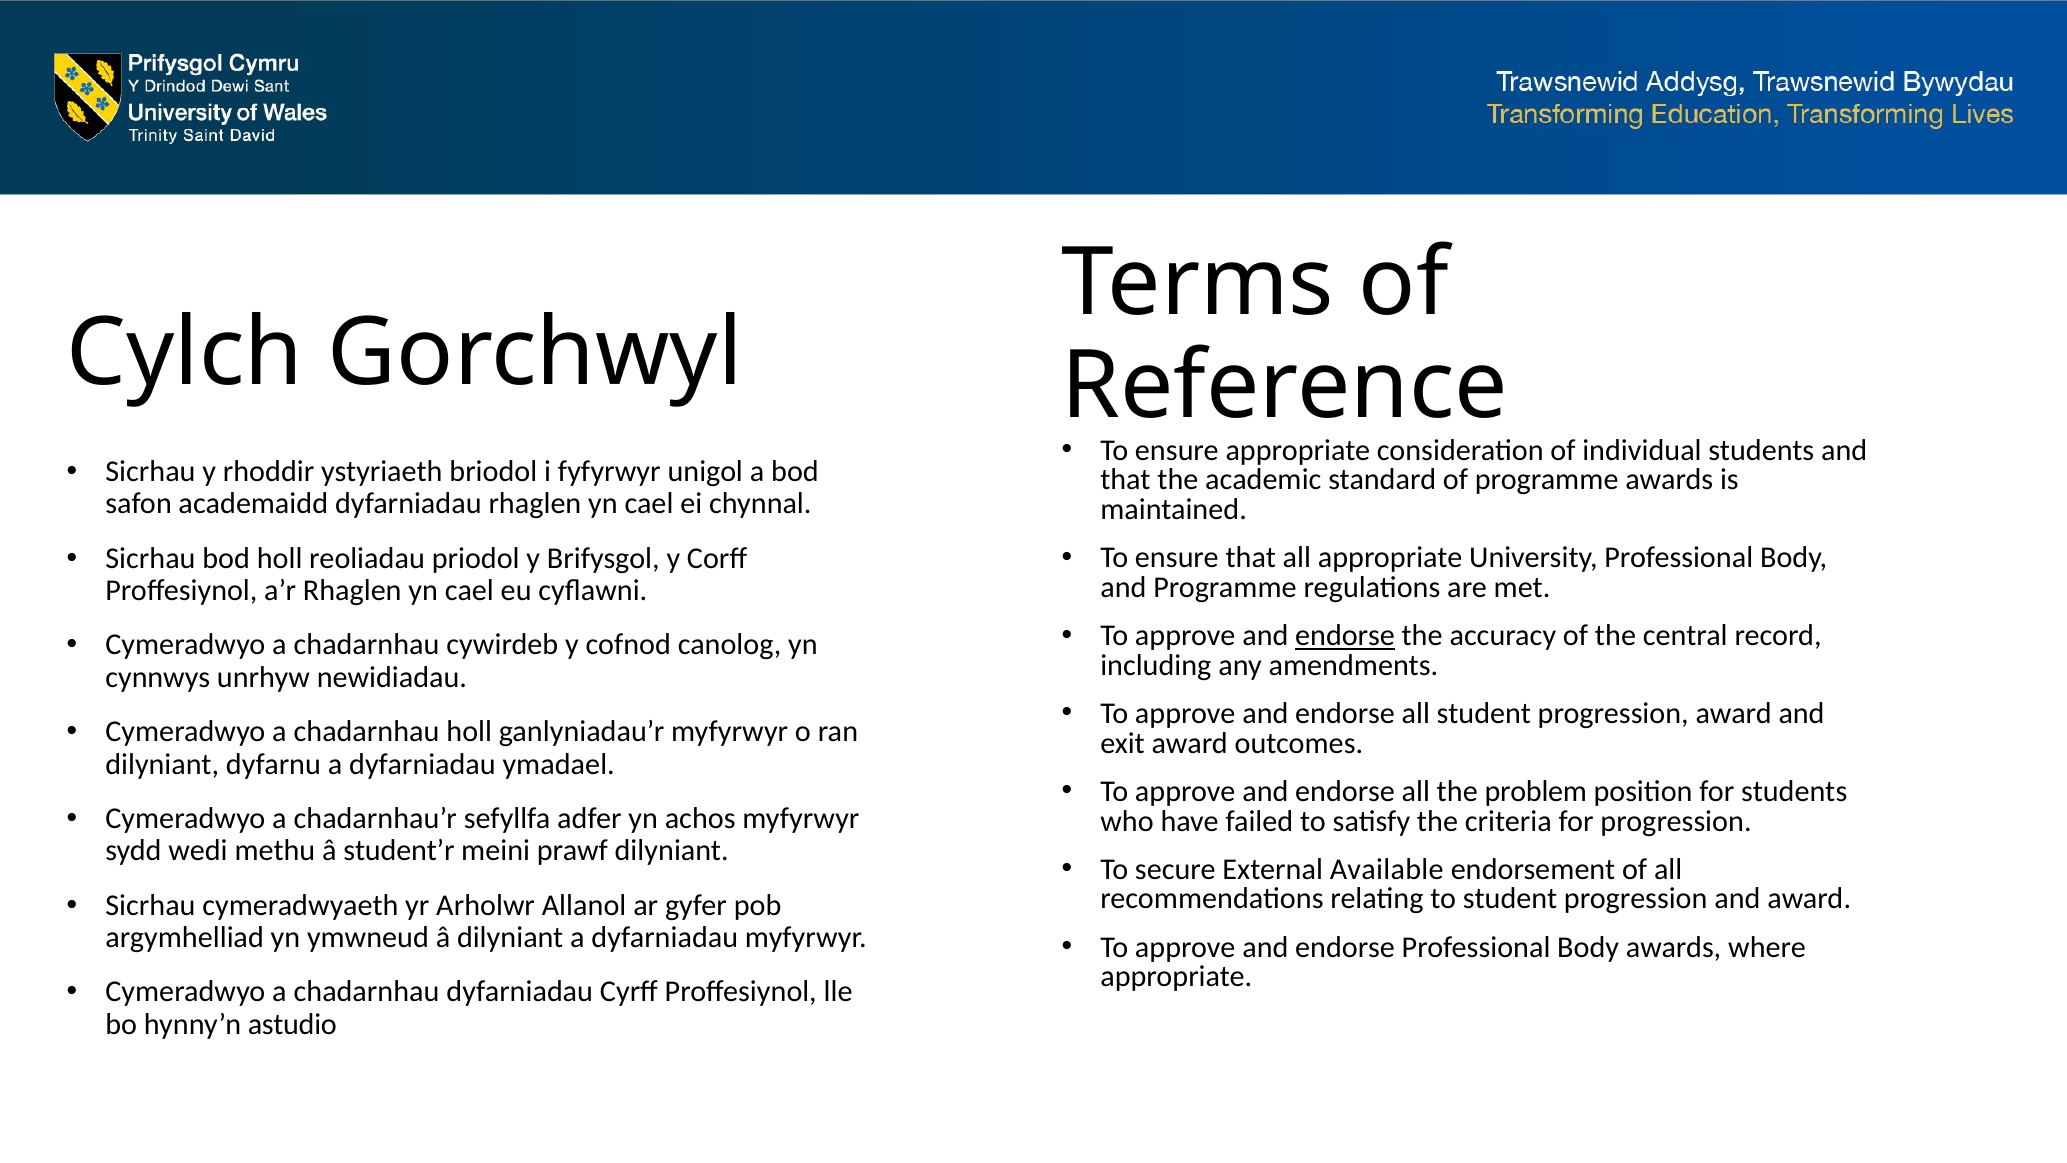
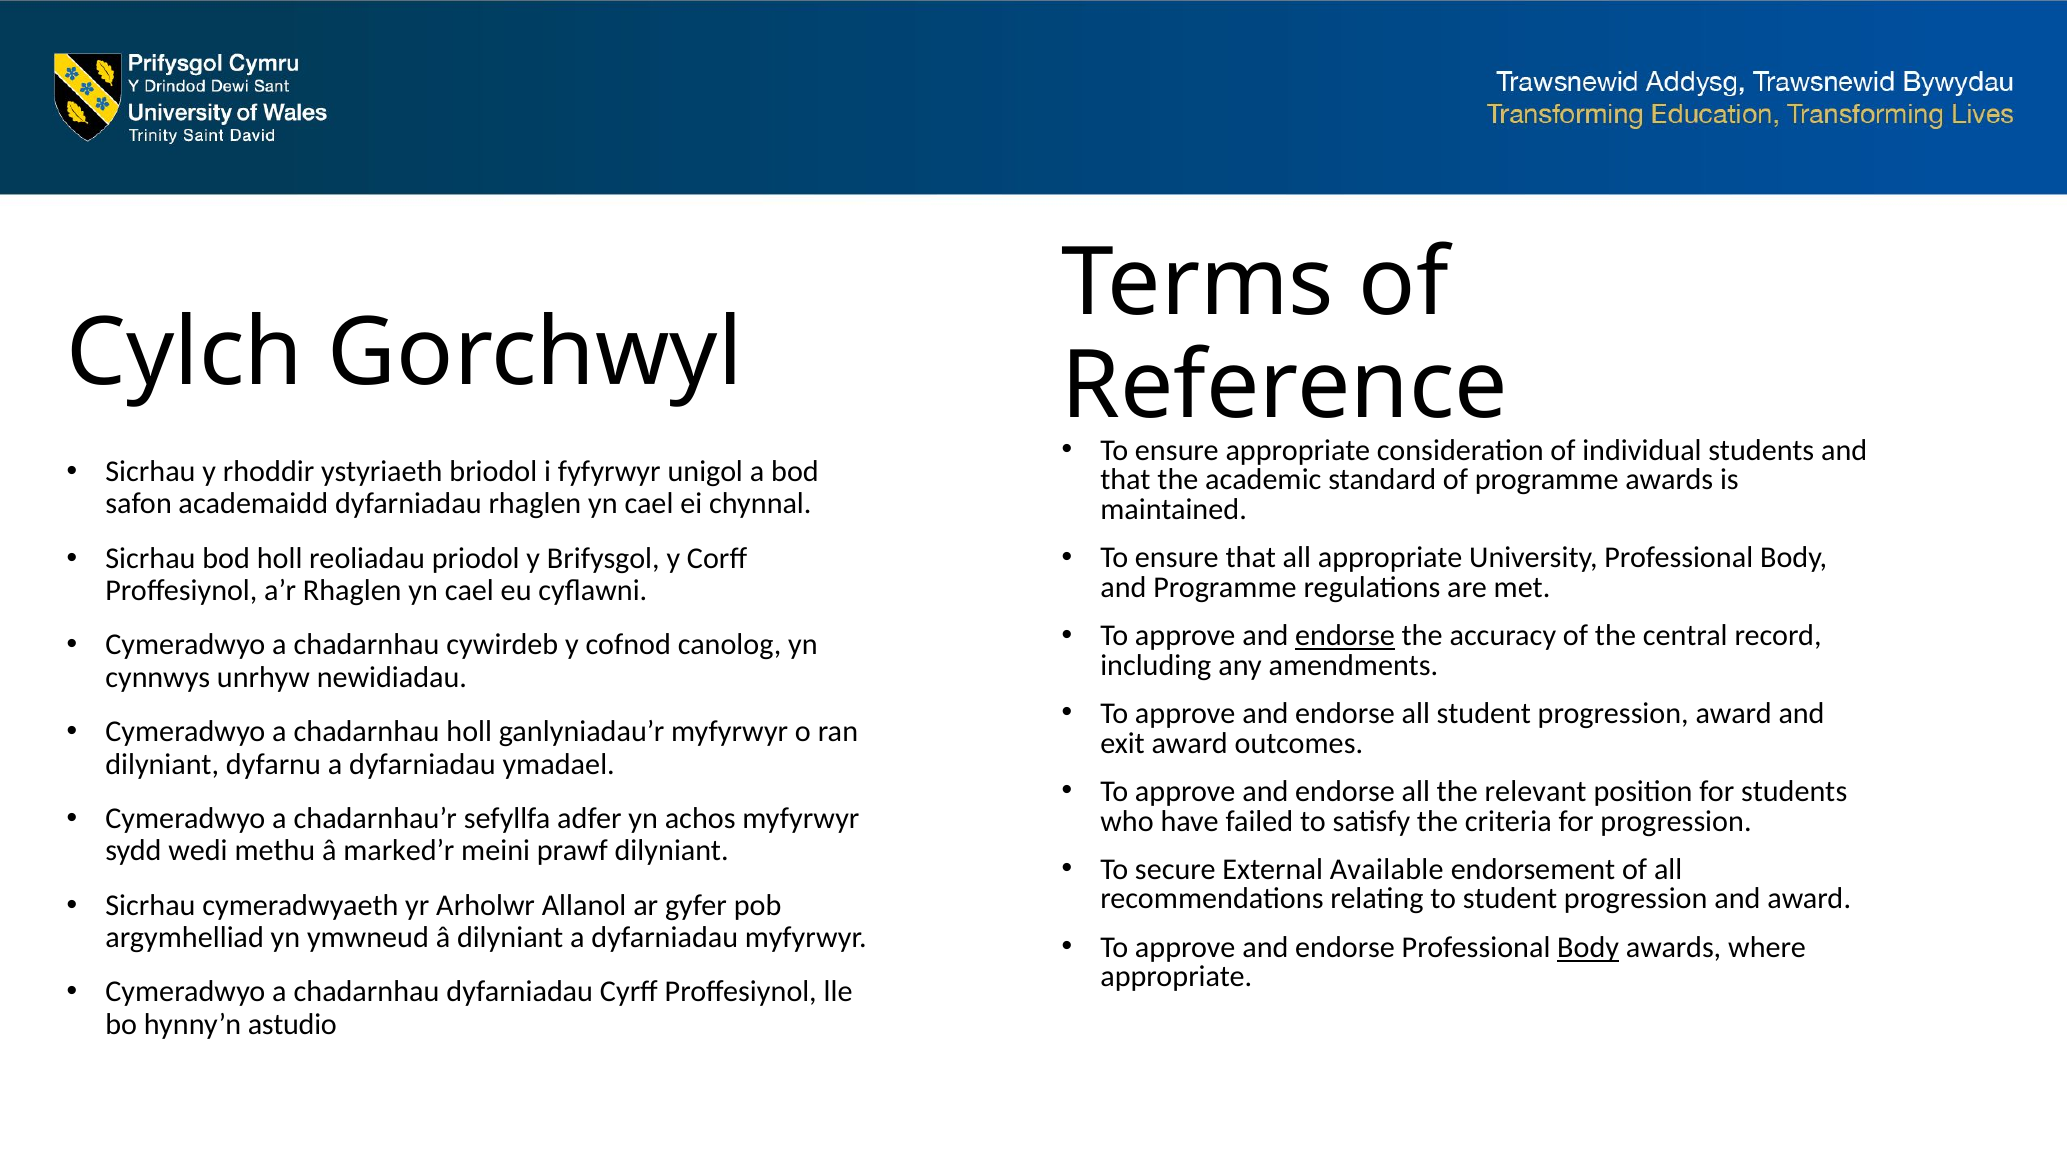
problem: problem -> relevant (1536, 792)
student’r: student’r -> marked’r (399, 851)
Body underline: none -> present (1588, 947)
